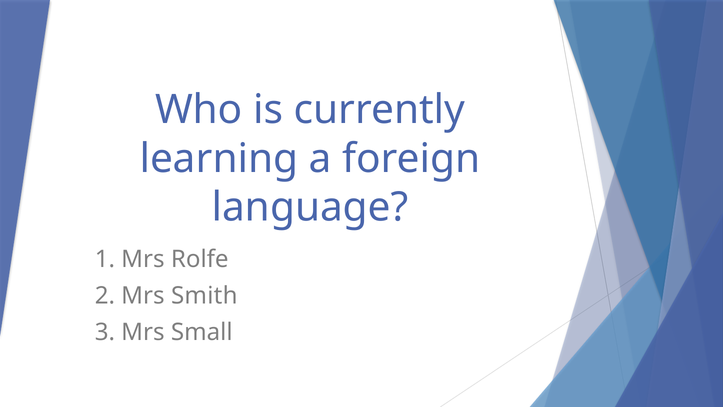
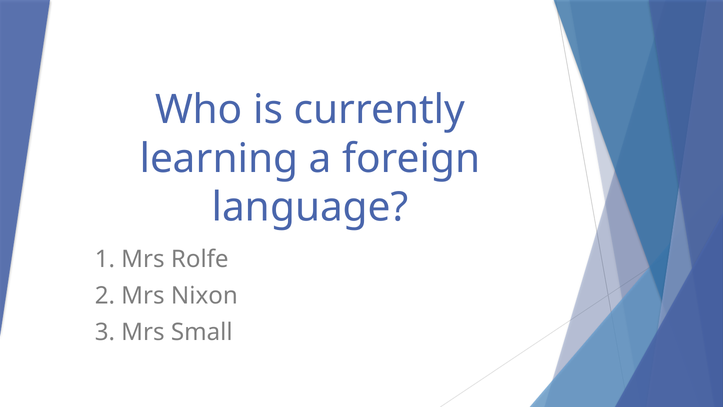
Smith: Smith -> Nixon (204, 296)
